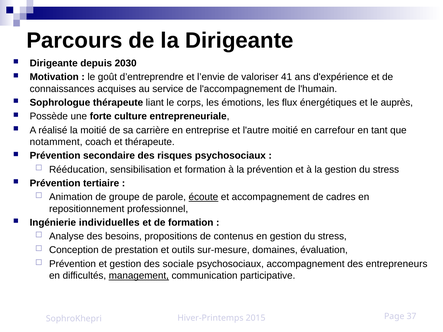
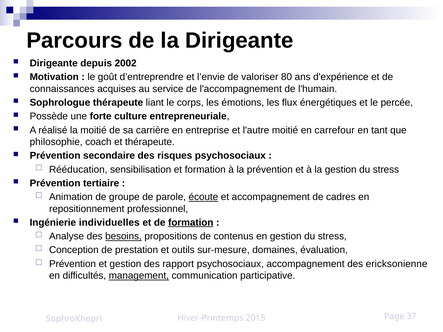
2030: 2030 -> 2002 (126, 63)
41: 41 -> 80 (287, 77)
auprès: auprès -> percée (397, 103)
notamment: notamment -> philosophie (56, 142)
formation underline: none -> present (191, 223)
besoins underline: none -> present (123, 236)
sociale: sociale -> rapport (178, 264)
entrepreneurs: entrepreneurs -> ericksonienne (397, 264)
